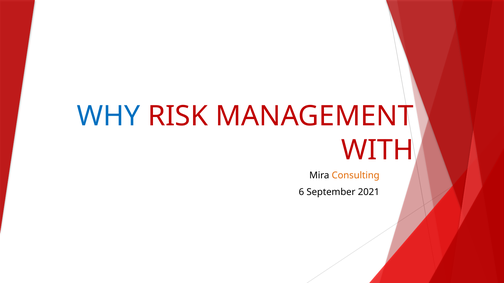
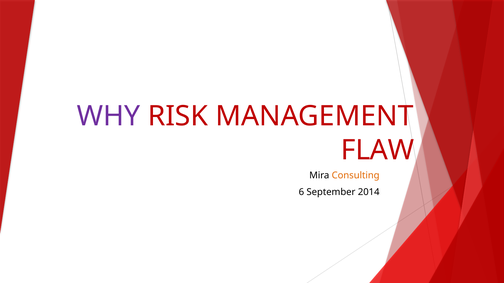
WHY colour: blue -> purple (109, 116)
WITH: WITH -> FLAW (378, 151)
2021: 2021 -> 2014 (369, 192)
